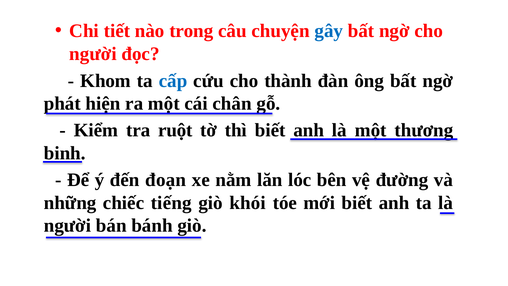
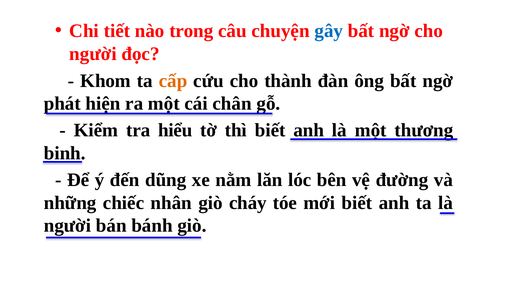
cấp colour: blue -> orange (173, 81)
ruột: ruột -> hiểu (175, 130)
đoạn: đoạn -> dũng (166, 180)
tiếng: tiếng -> nhân (171, 203)
khói: khói -> cháy (248, 203)
